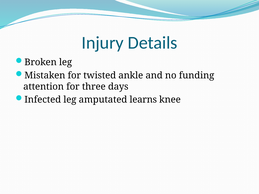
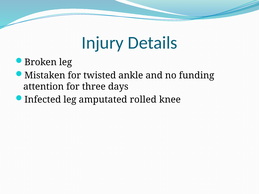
learns: learns -> rolled (143, 100)
